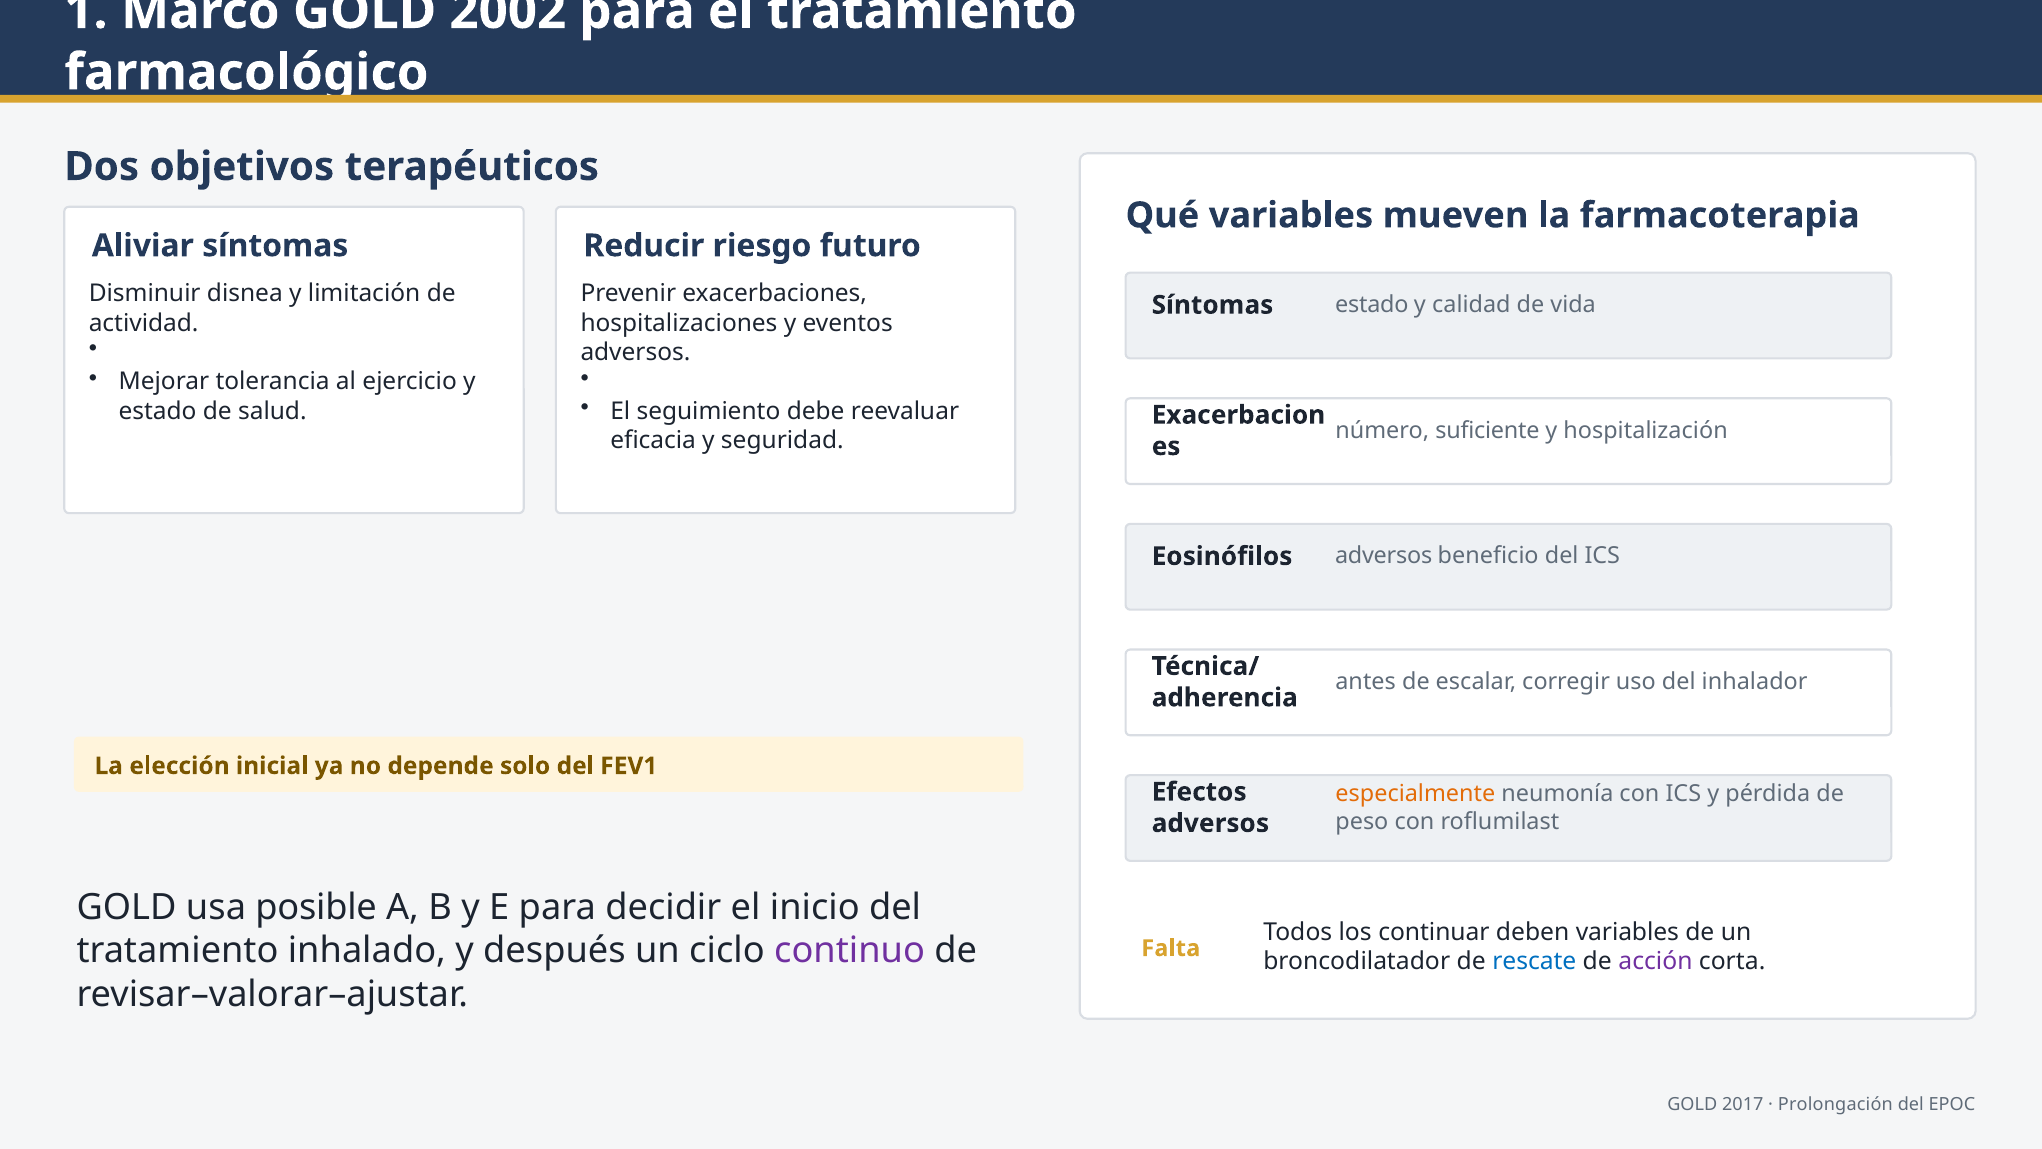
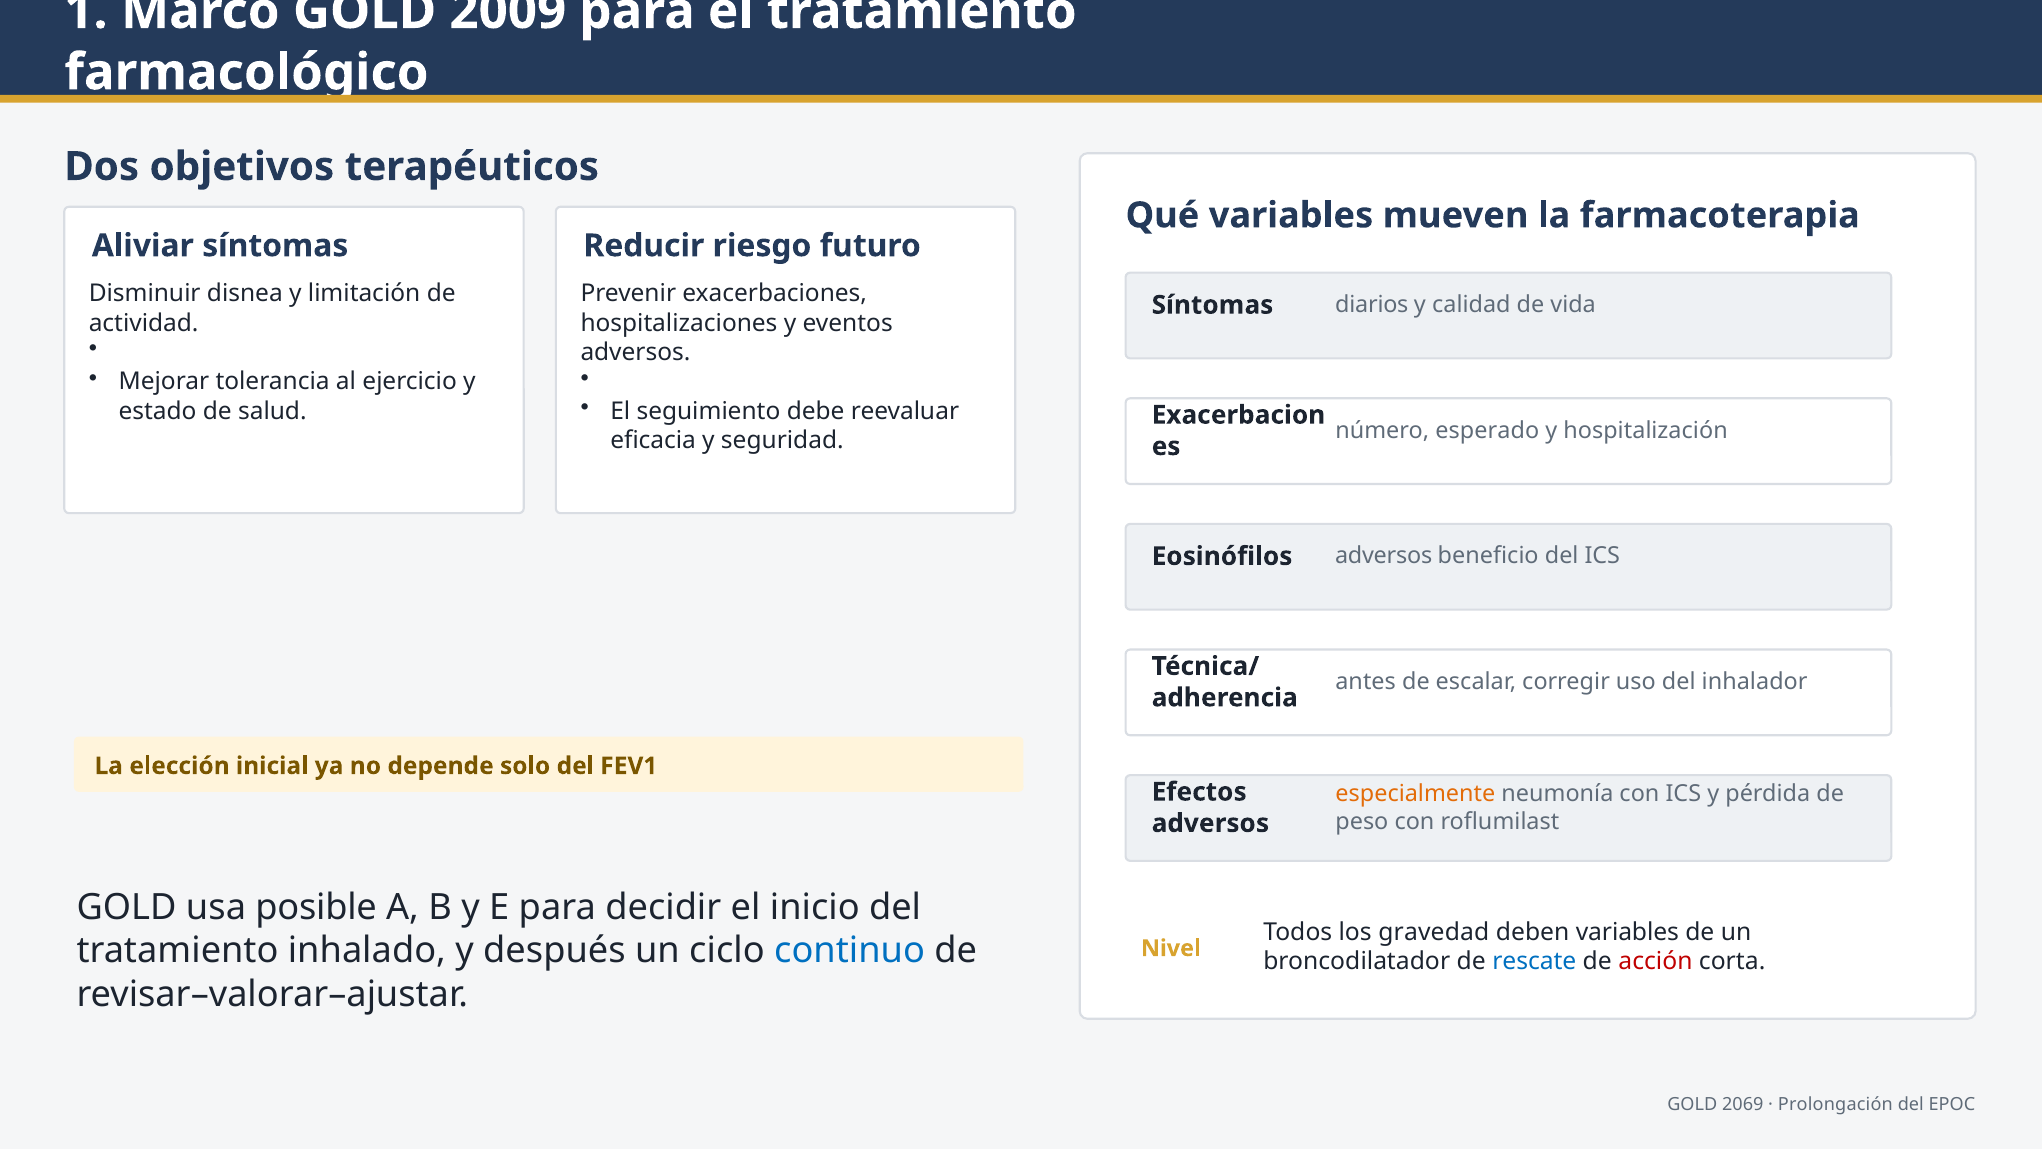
2002: 2002 -> 2009 (508, 11)
Síntomas estado: estado -> diarios (1372, 305)
suficiente: suficiente -> esperado (1487, 430)
continuar: continuar -> gravedad (1434, 932)
continuo colour: purple -> blue (850, 951)
Falta: Falta -> Nivel (1171, 948)
acción colour: purple -> red (1655, 961)
2017: 2017 -> 2069 (1743, 1104)
